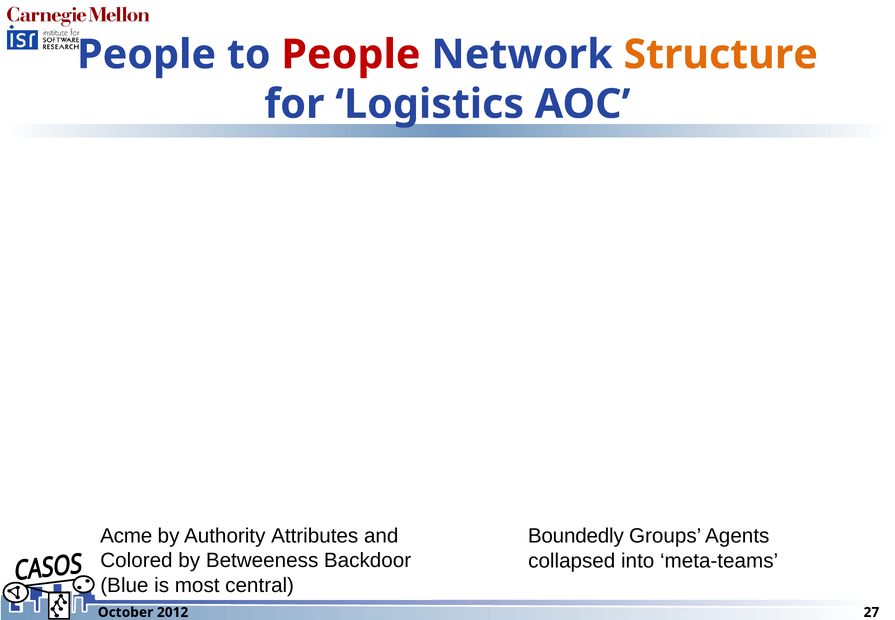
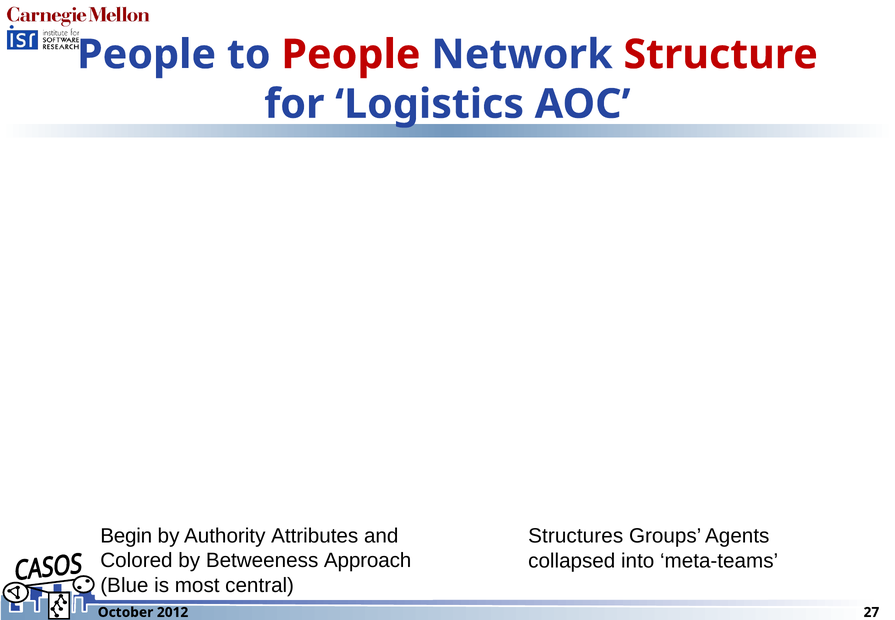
Structure colour: orange -> red (721, 55)
Acme: Acme -> Begin (126, 536)
Boundedly: Boundedly -> Structures (576, 536)
Backdoor: Backdoor -> Approach (368, 560)
